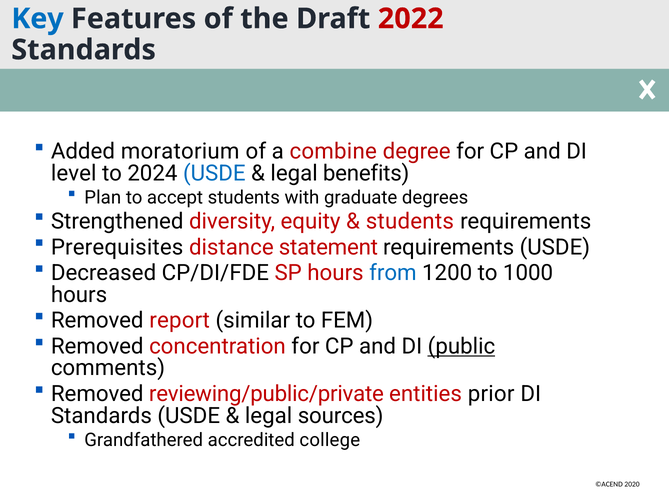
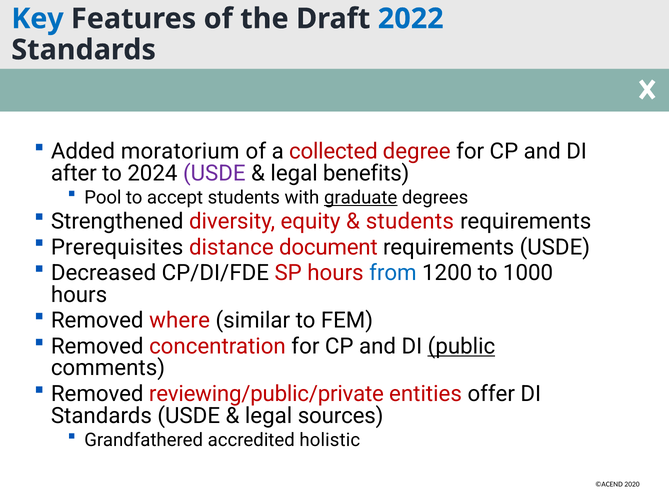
2022 colour: red -> blue (411, 19)
combine: combine -> collected (333, 151)
level: level -> after (74, 173)
USDE colour: blue -> purple (214, 173)
Plan: Plan -> Pool (103, 197)
graduate underline: none -> present (361, 197)
statement: statement -> document (328, 247)
report: report -> where (180, 320)
prior: prior -> offer (491, 394)
college: college -> holistic (330, 440)
